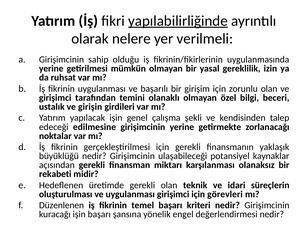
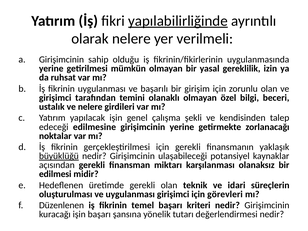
ve girişin: girişin -> nelere (90, 107)
büyüklüğü underline: none -> present (59, 156)
rekabeti: rekabeti -> edilmesi (55, 174)
engel: engel -> tutarı (183, 214)
